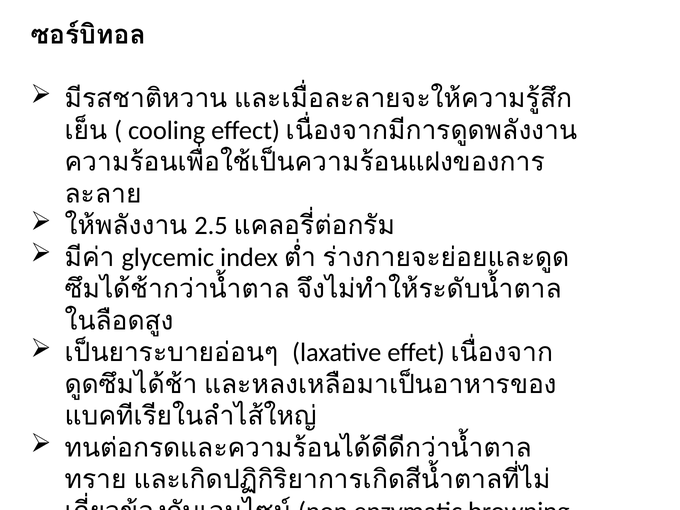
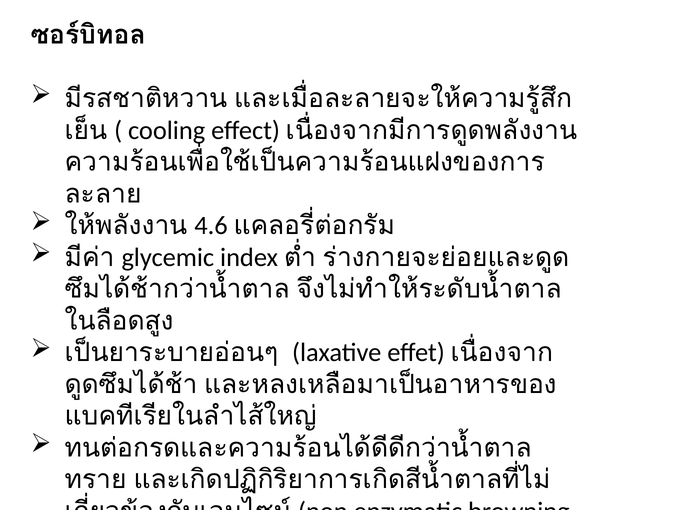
2.5: 2.5 -> 4.6 (211, 226)
